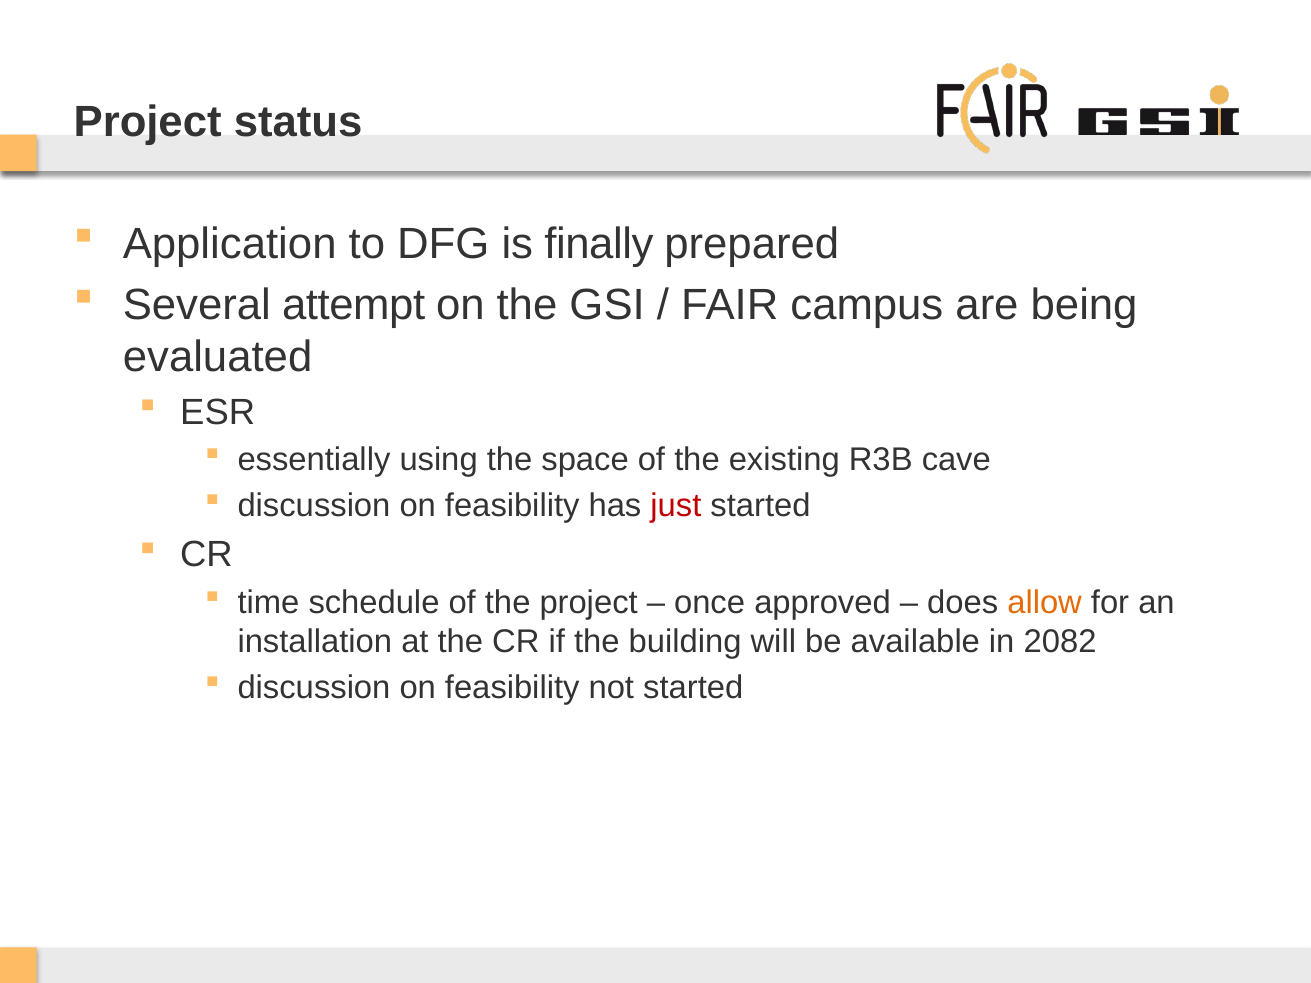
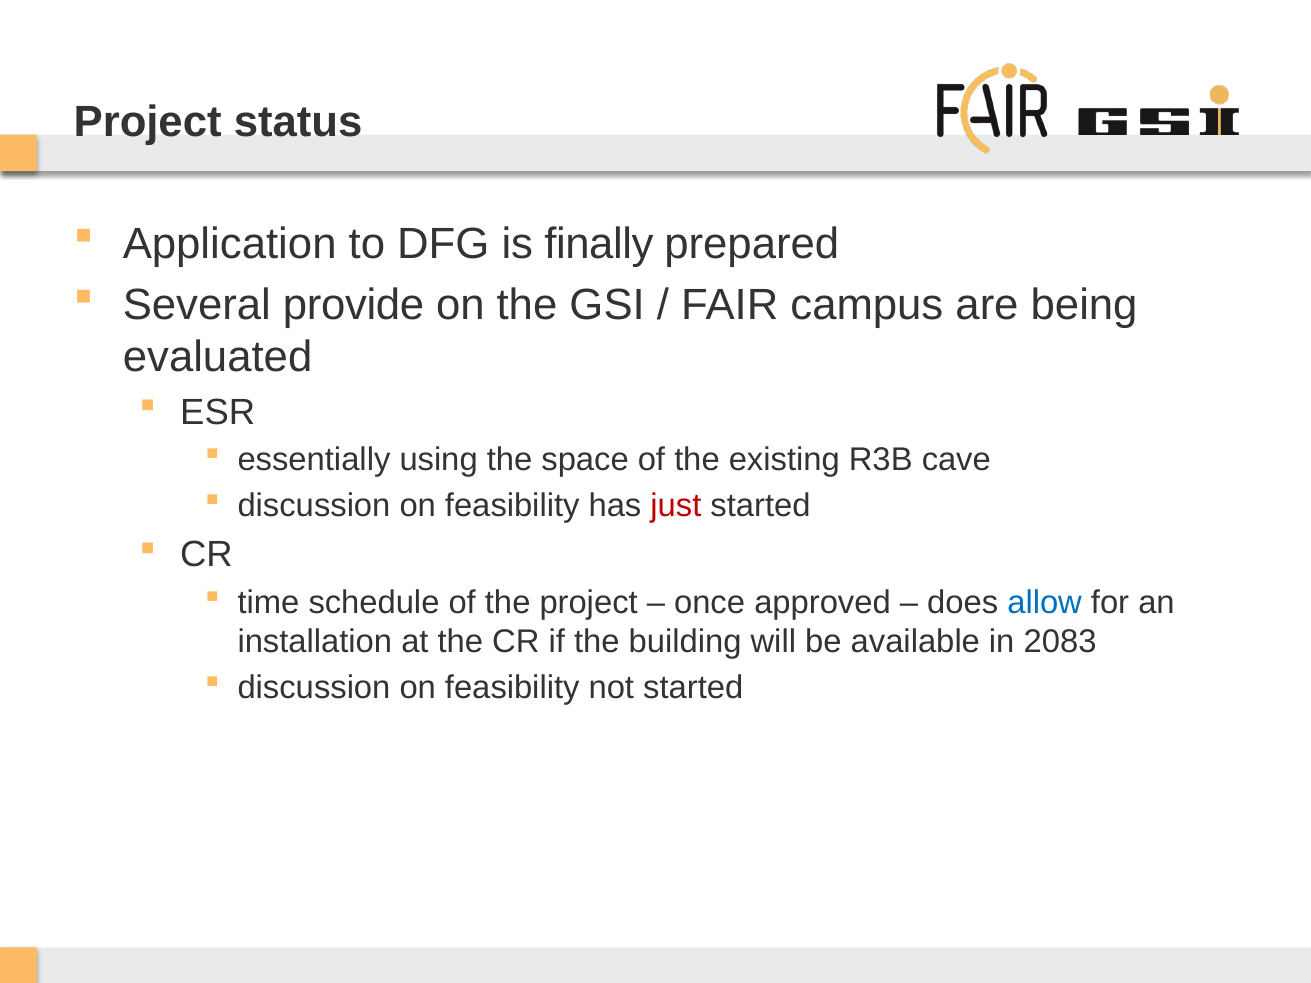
attempt: attempt -> provide (354, 305)
allow colour: orange -> blue (1045, 603)
2082: 2082 -> 2083 (1060, 642)
